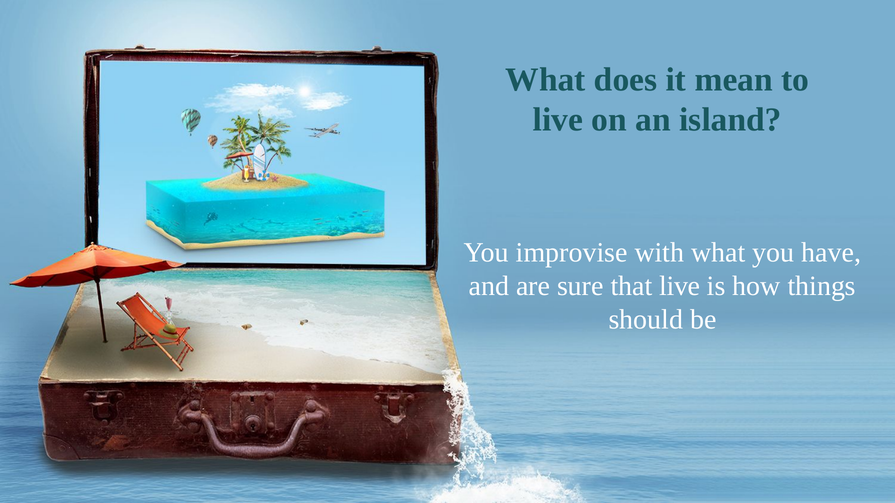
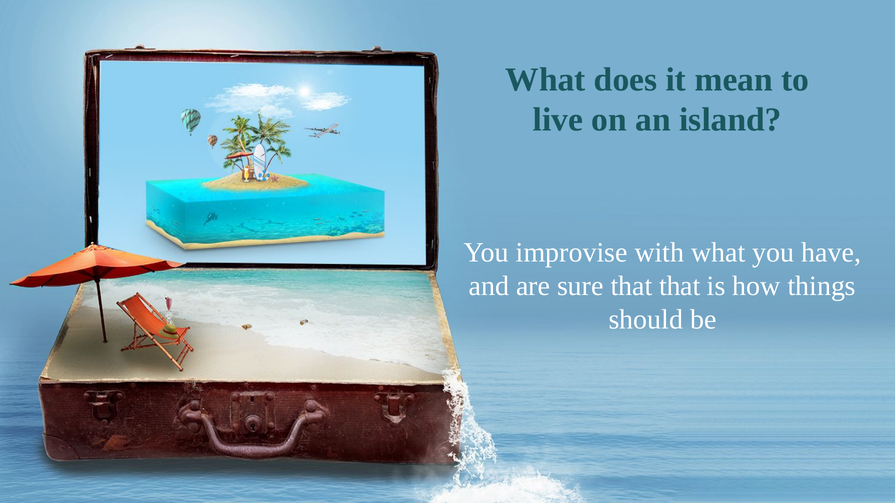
that live: live -> that (680, 286)
